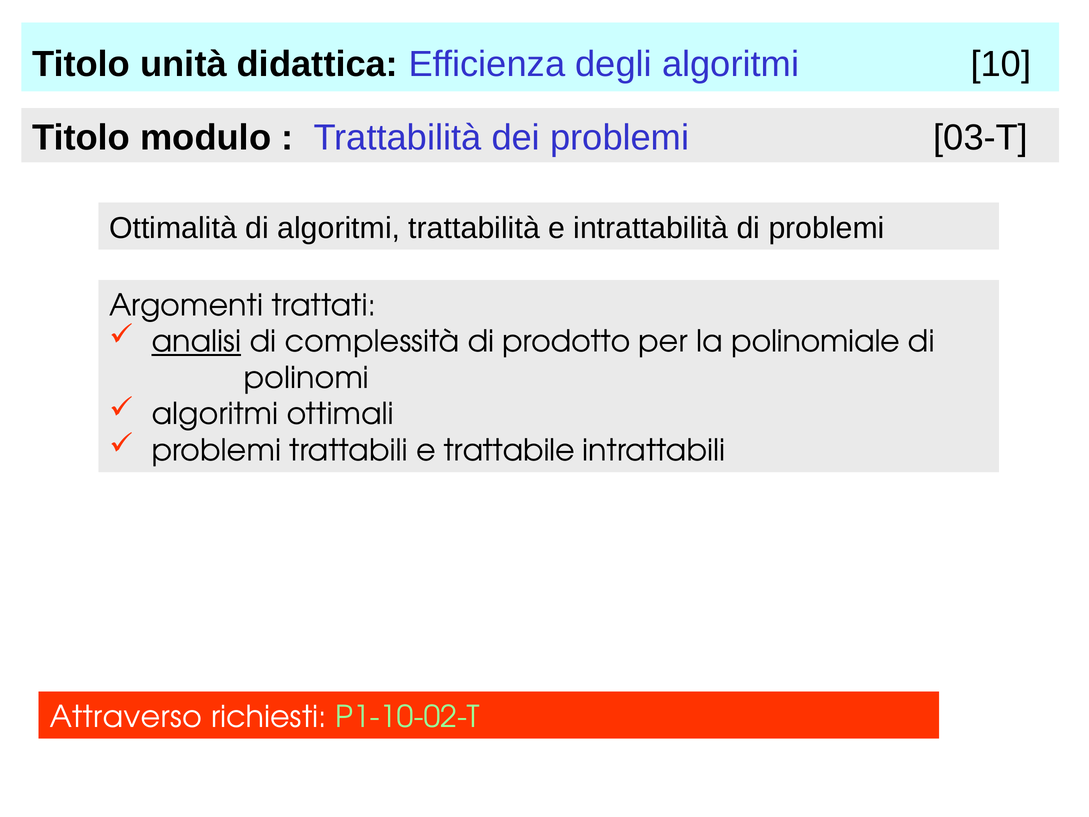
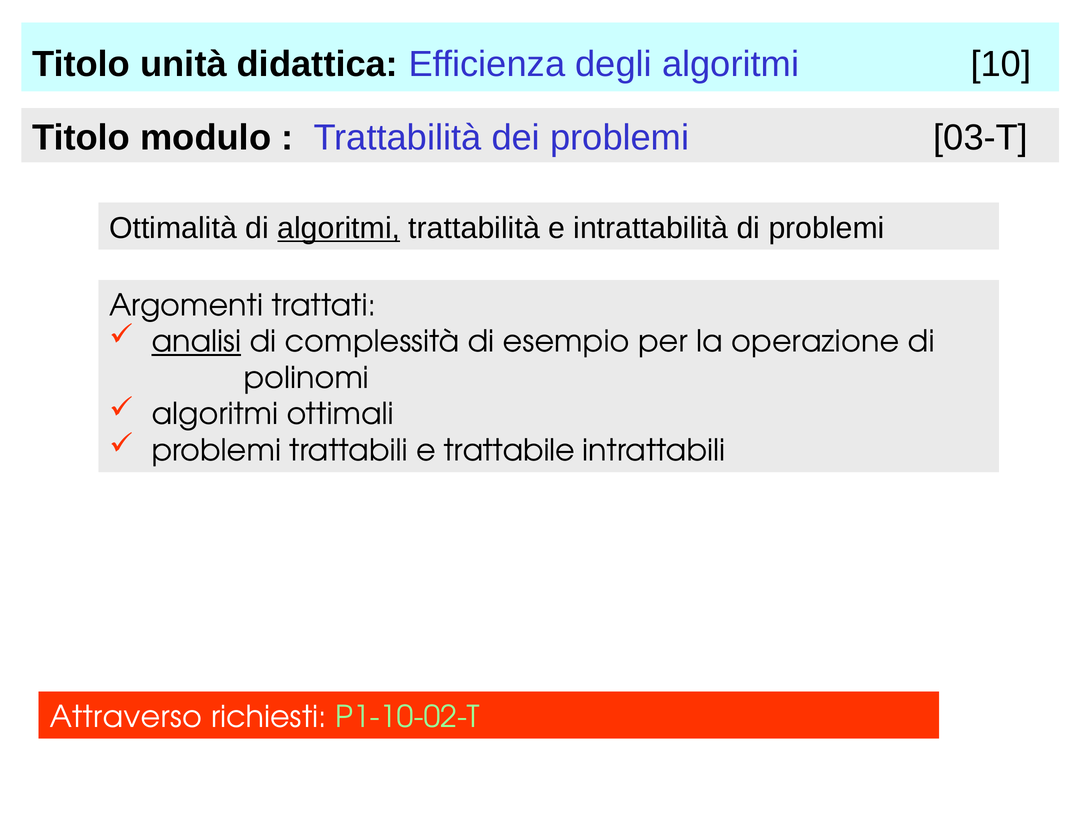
algoritmi underline: none -> present (339, 228)
prodotto: prodotto -> esempio (566, 342)
polinomiale: polinomiale -> operazione (815, 342)
